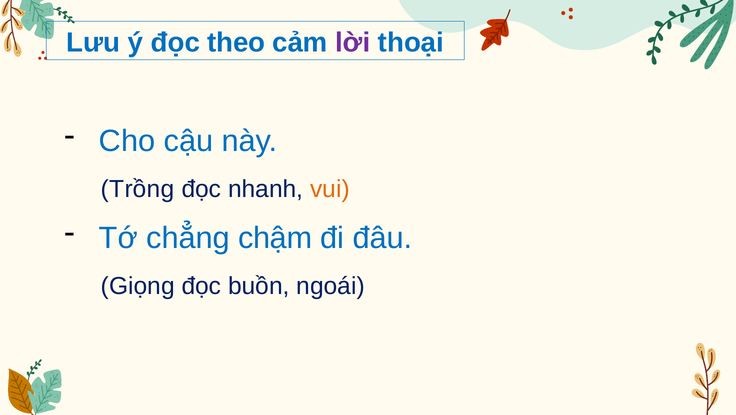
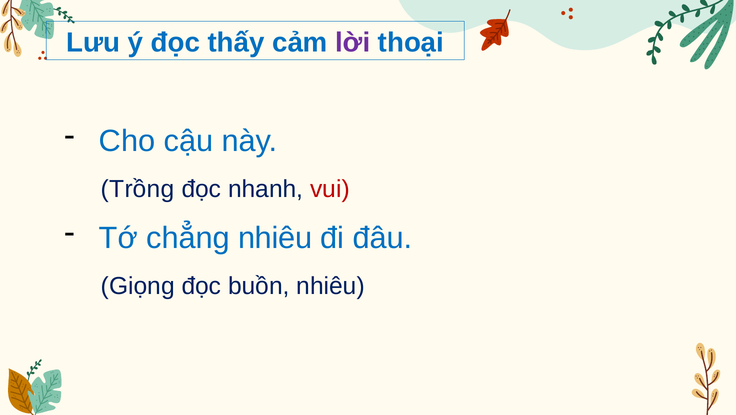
theo: theo -> thấy (236, 43)
vui colour: orange -> red (330, 189)
chẳng chậm: chậm -> nhiêu (275, 238)
buồn ngoái: ngoái -> nhiêu (331, 286)
